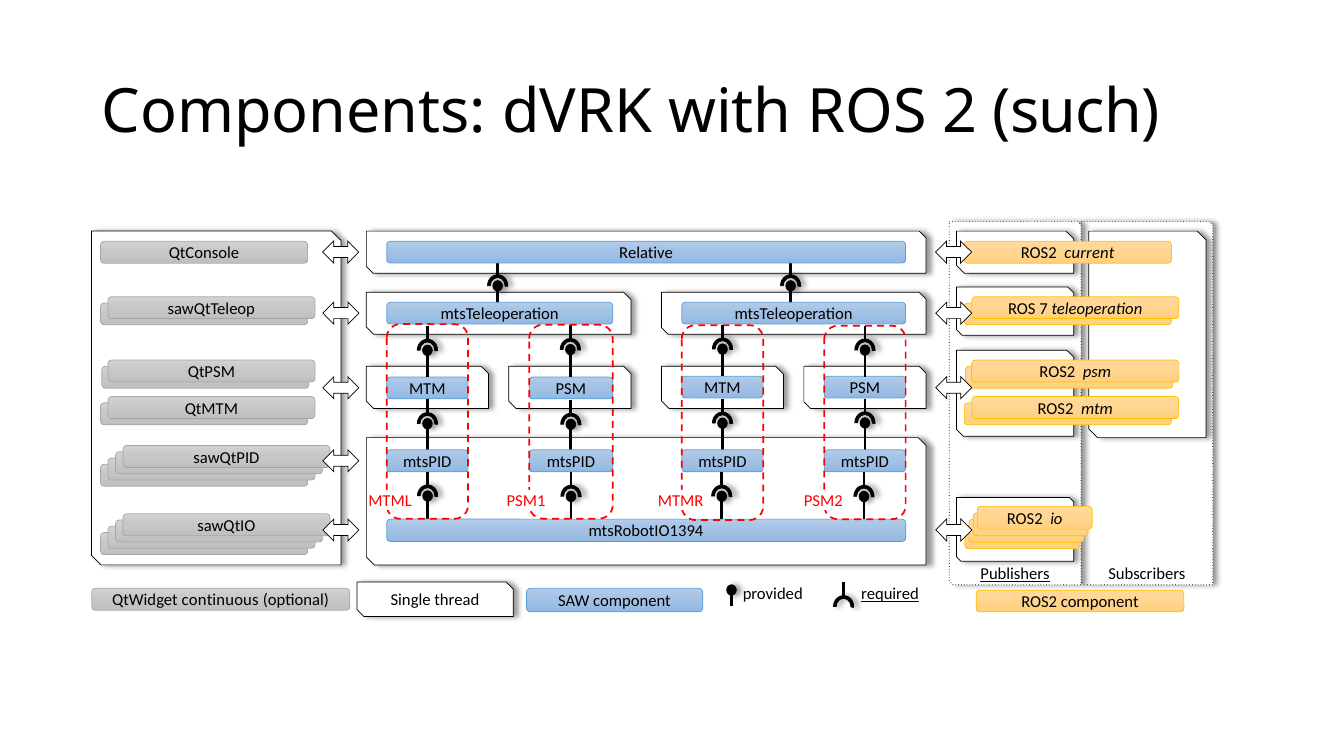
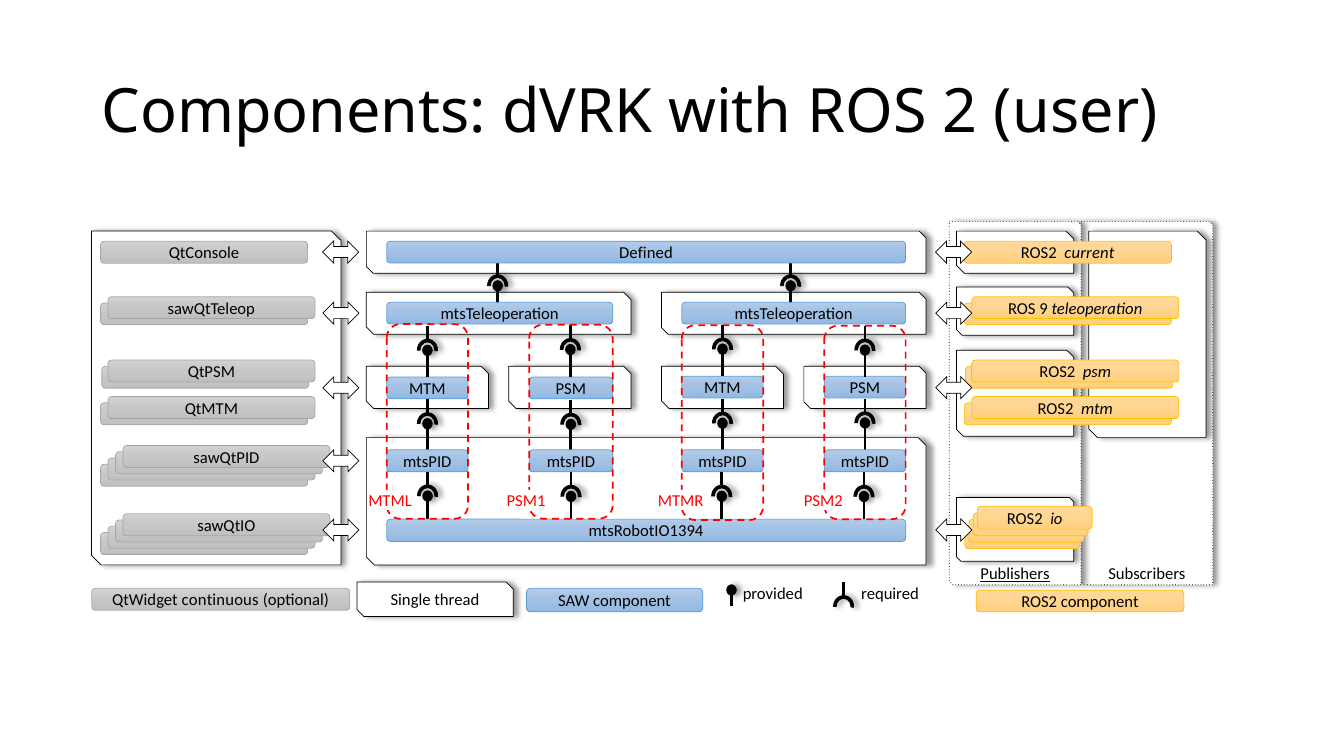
such: such -> user (1076, 112)
Relative: Relative -> Defined (646, 253)
7: 7 -> 9 (1044, 309)
required underline: present -> none (890, 594)
